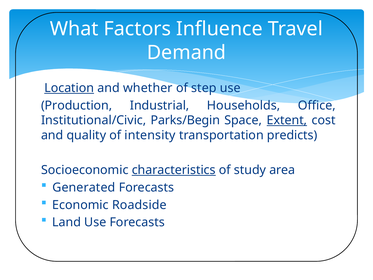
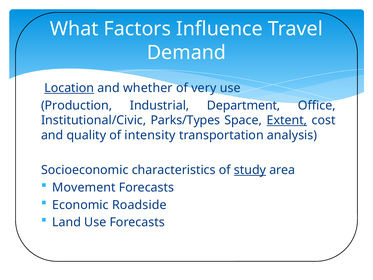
step: step -> very (204, 88)
Households: Households -> Department (244, 105)
Parks/Begin: Parks/Begin -> Parks/Types (185, 120)
predicts: predicts -> analysis (292, 135)
characteristics underline: present -> none (174, 170)
study underline: none -> present (250, 170)
Generated: Generated -> Movement (84, 187)
